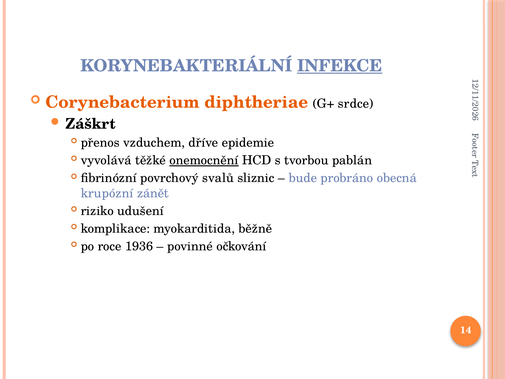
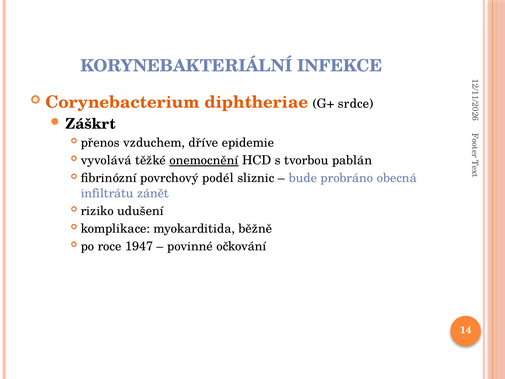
INFEKCE underline: present -> none (340, 66)
svalů: svalů -> podél (218, 178)
krupózní: krupózní -> infiltrátu (107, 193)
1936: 1936 -> 1947 (139, 246)
